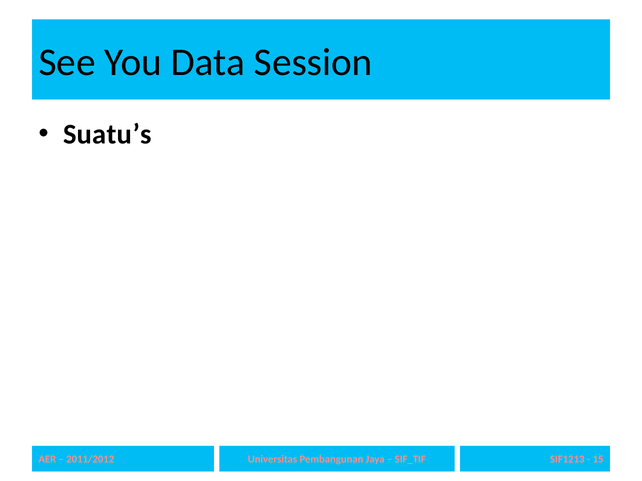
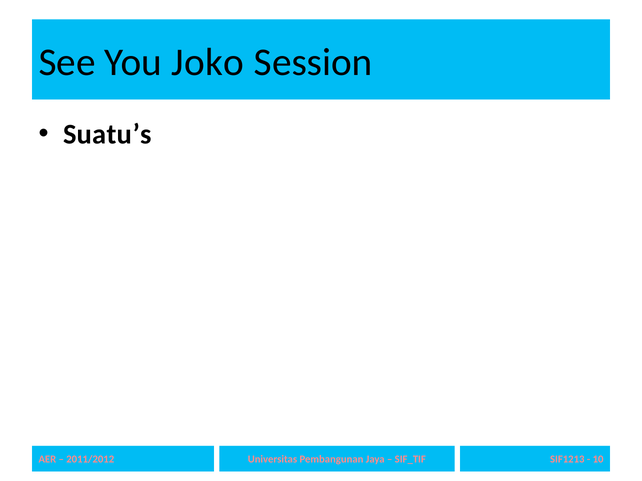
Data: Data -> Joko (208, 62)
15: 15 -> 10 (598, 460)
